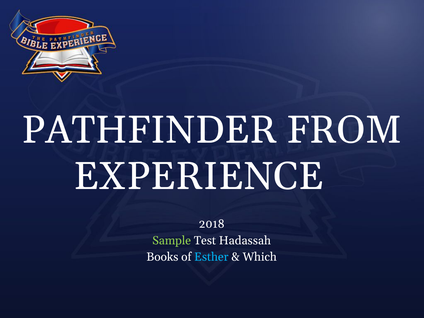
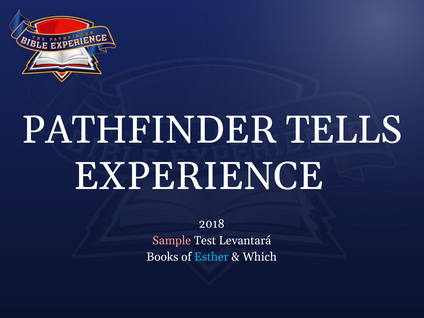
FROM: FROM -> TELLS (344, 130)
Sample colour: light green -> pink (172, 240)
Hadassah: Hadassah -> Levantará (245, 240)
